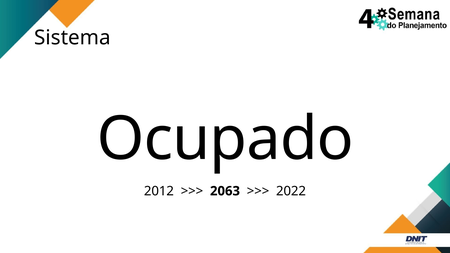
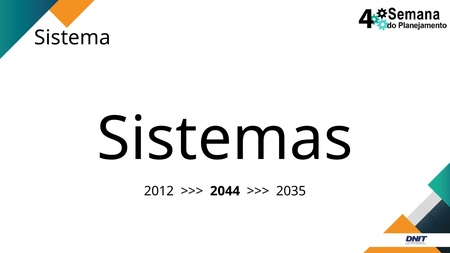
Ocupado: Ocupado -> Sistemas (225, 139)
2063: 2063 -> 2044 (225, 191)
2022: 2022 -> 2035 (291, 191)
